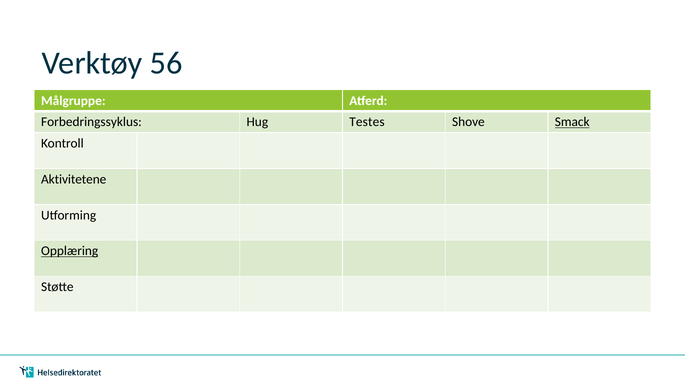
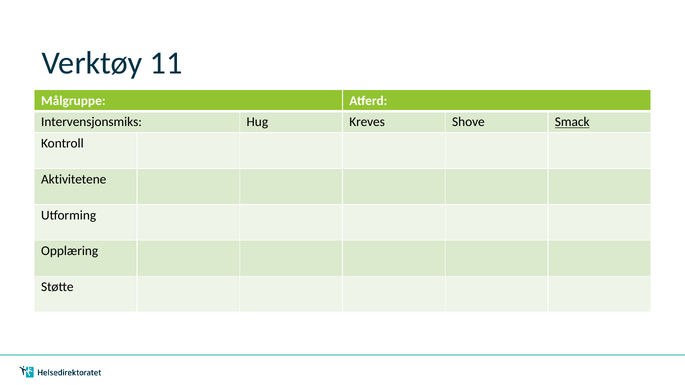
56: 56 -> 11 (166, 63)
Forbedringssyklus: Forbedringssyklus -> Intervensjonsmiks (91, 122)
Testes: Testes -> Kreves (367, 122)
Opplæring underline: present -> none (70, 251)
